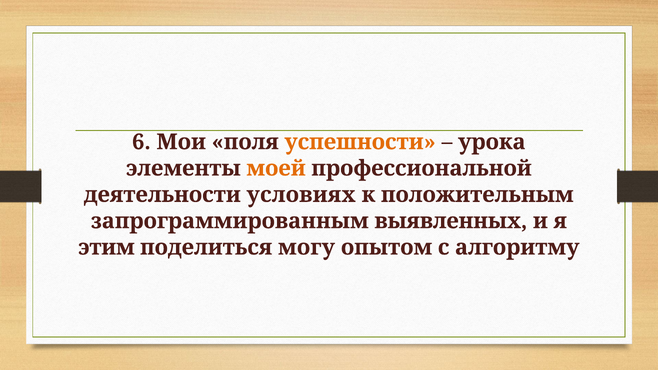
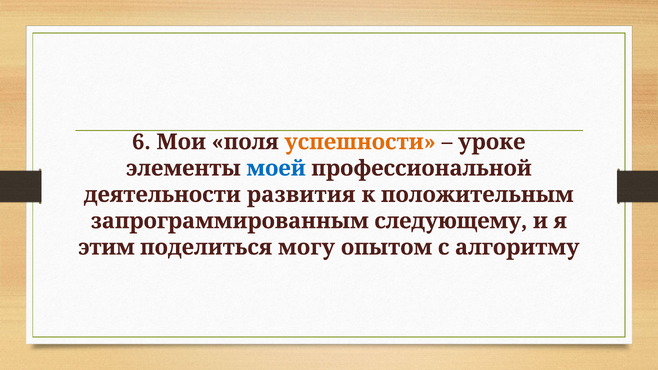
урока: урока -> уроке (492, 142)
моей colour: orange -> blue (276, 168)
условиях: условиях -> развития (301, 195)
выявленных: выявленных -> следующему (451, 221)
